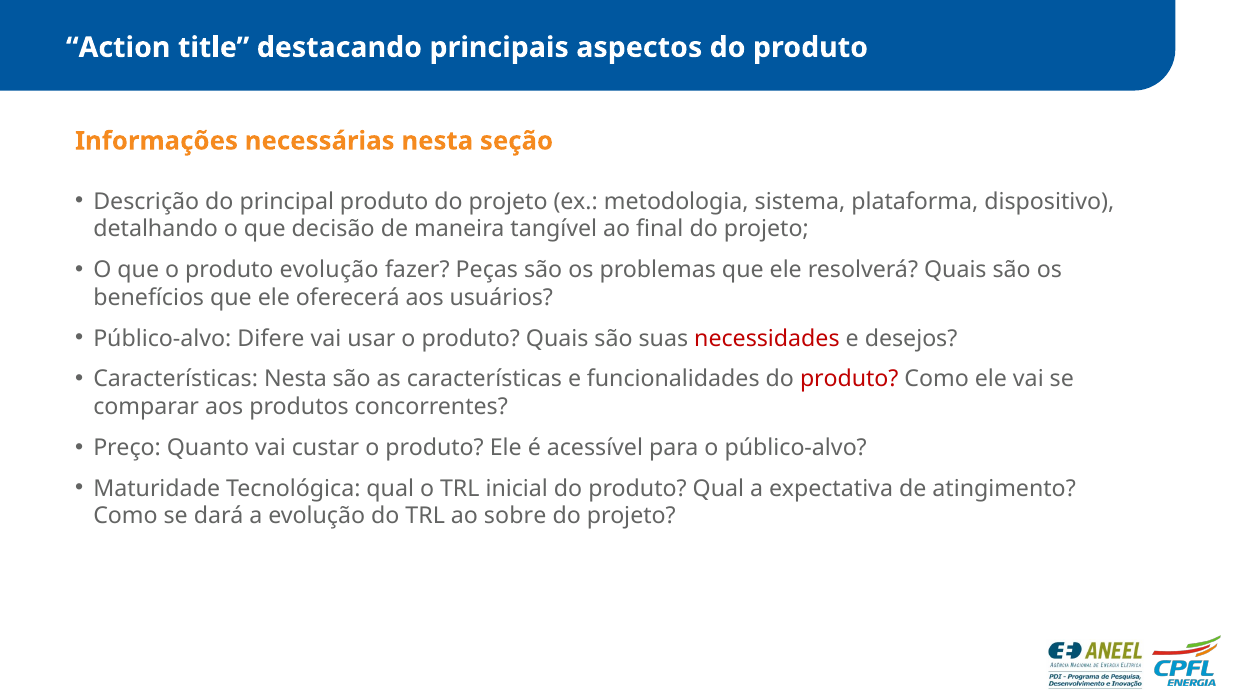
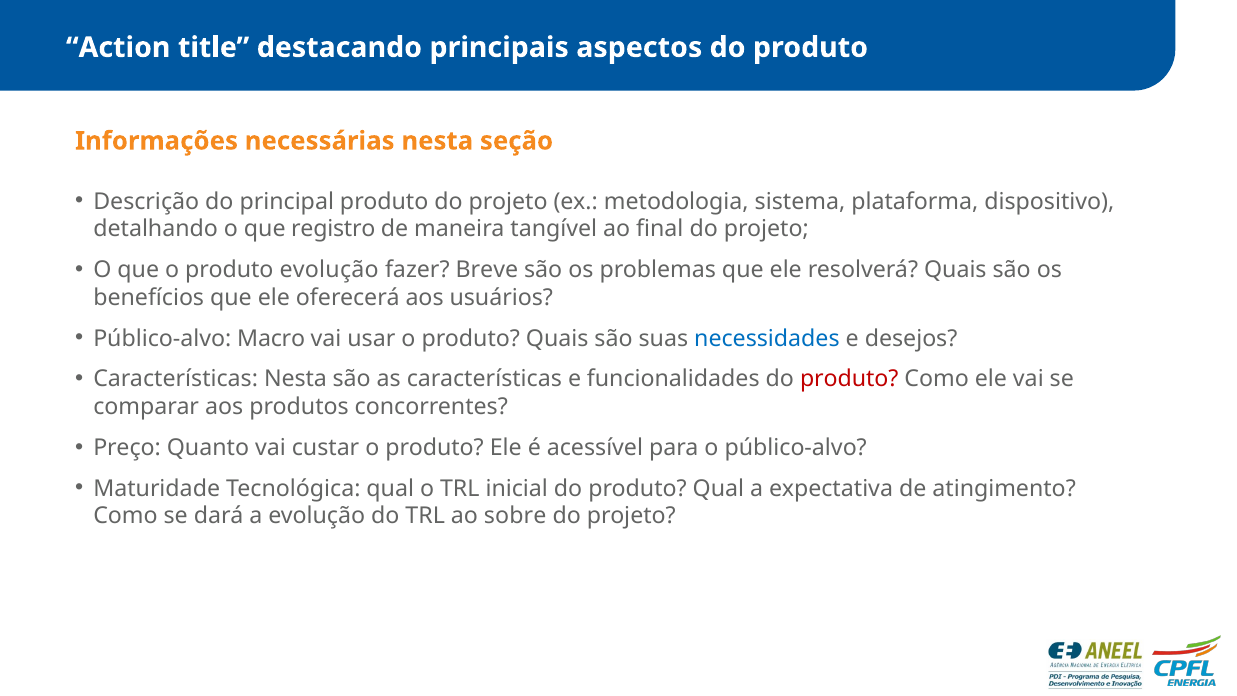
decisão: decisão -> registro (333, 229)
Peças: Peças -> Breve (487, 270)
Difere: Difere -> Macro (271, 338)
necessidades colour: red -> blue (767, 338)
